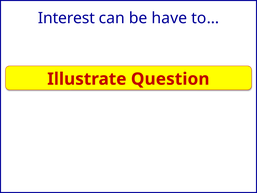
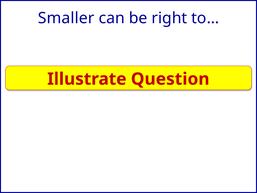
Interest: Interest -> Smaller (66, 18)
have: have -> right (169, 18)
